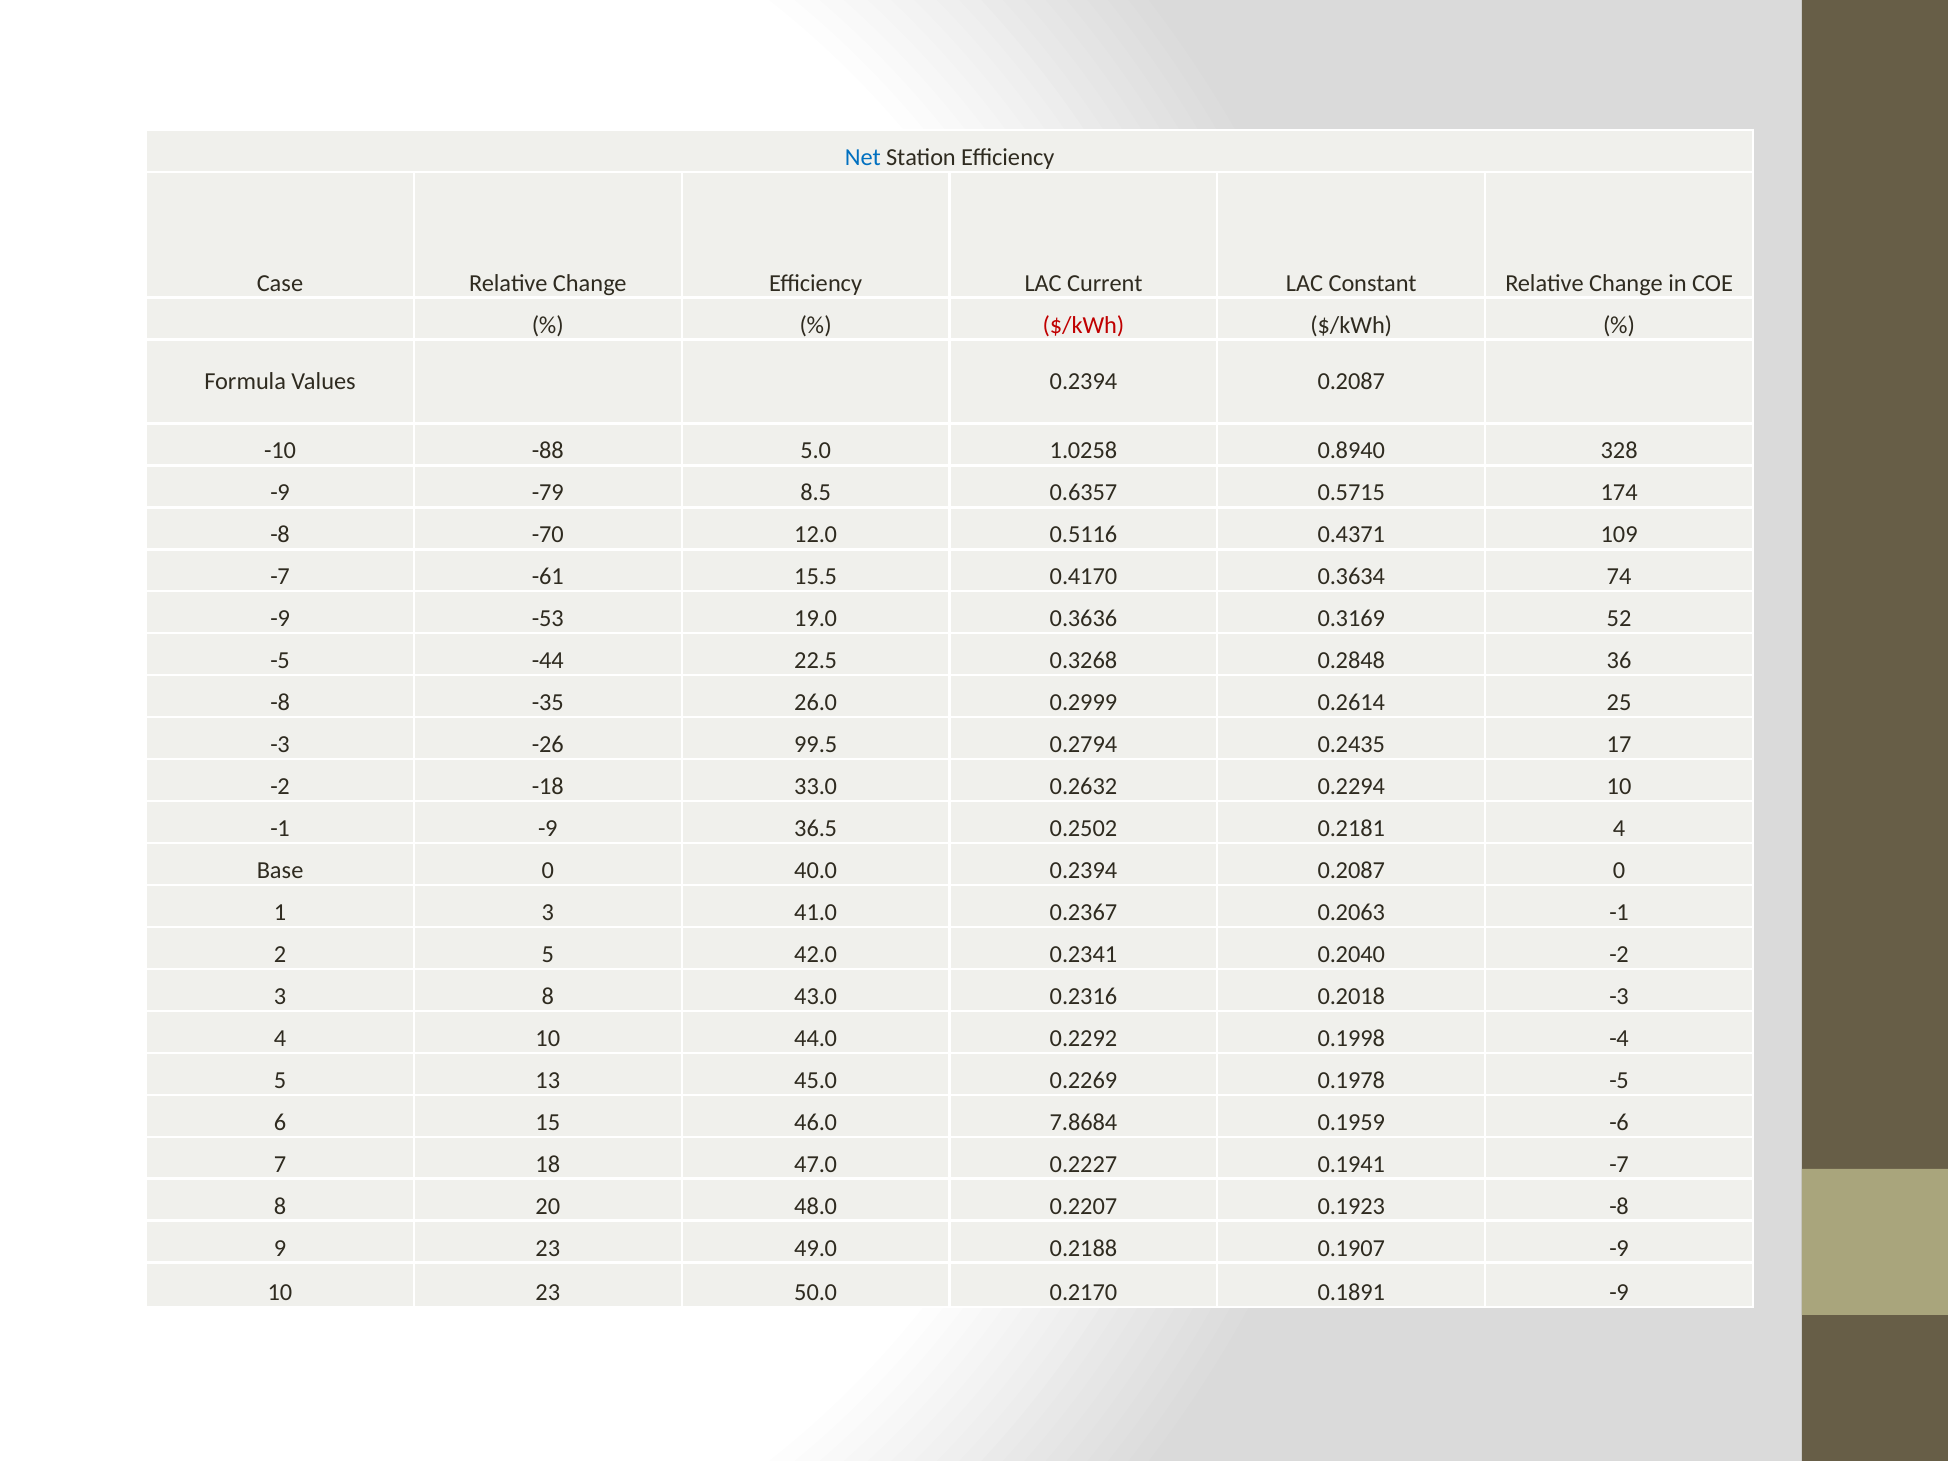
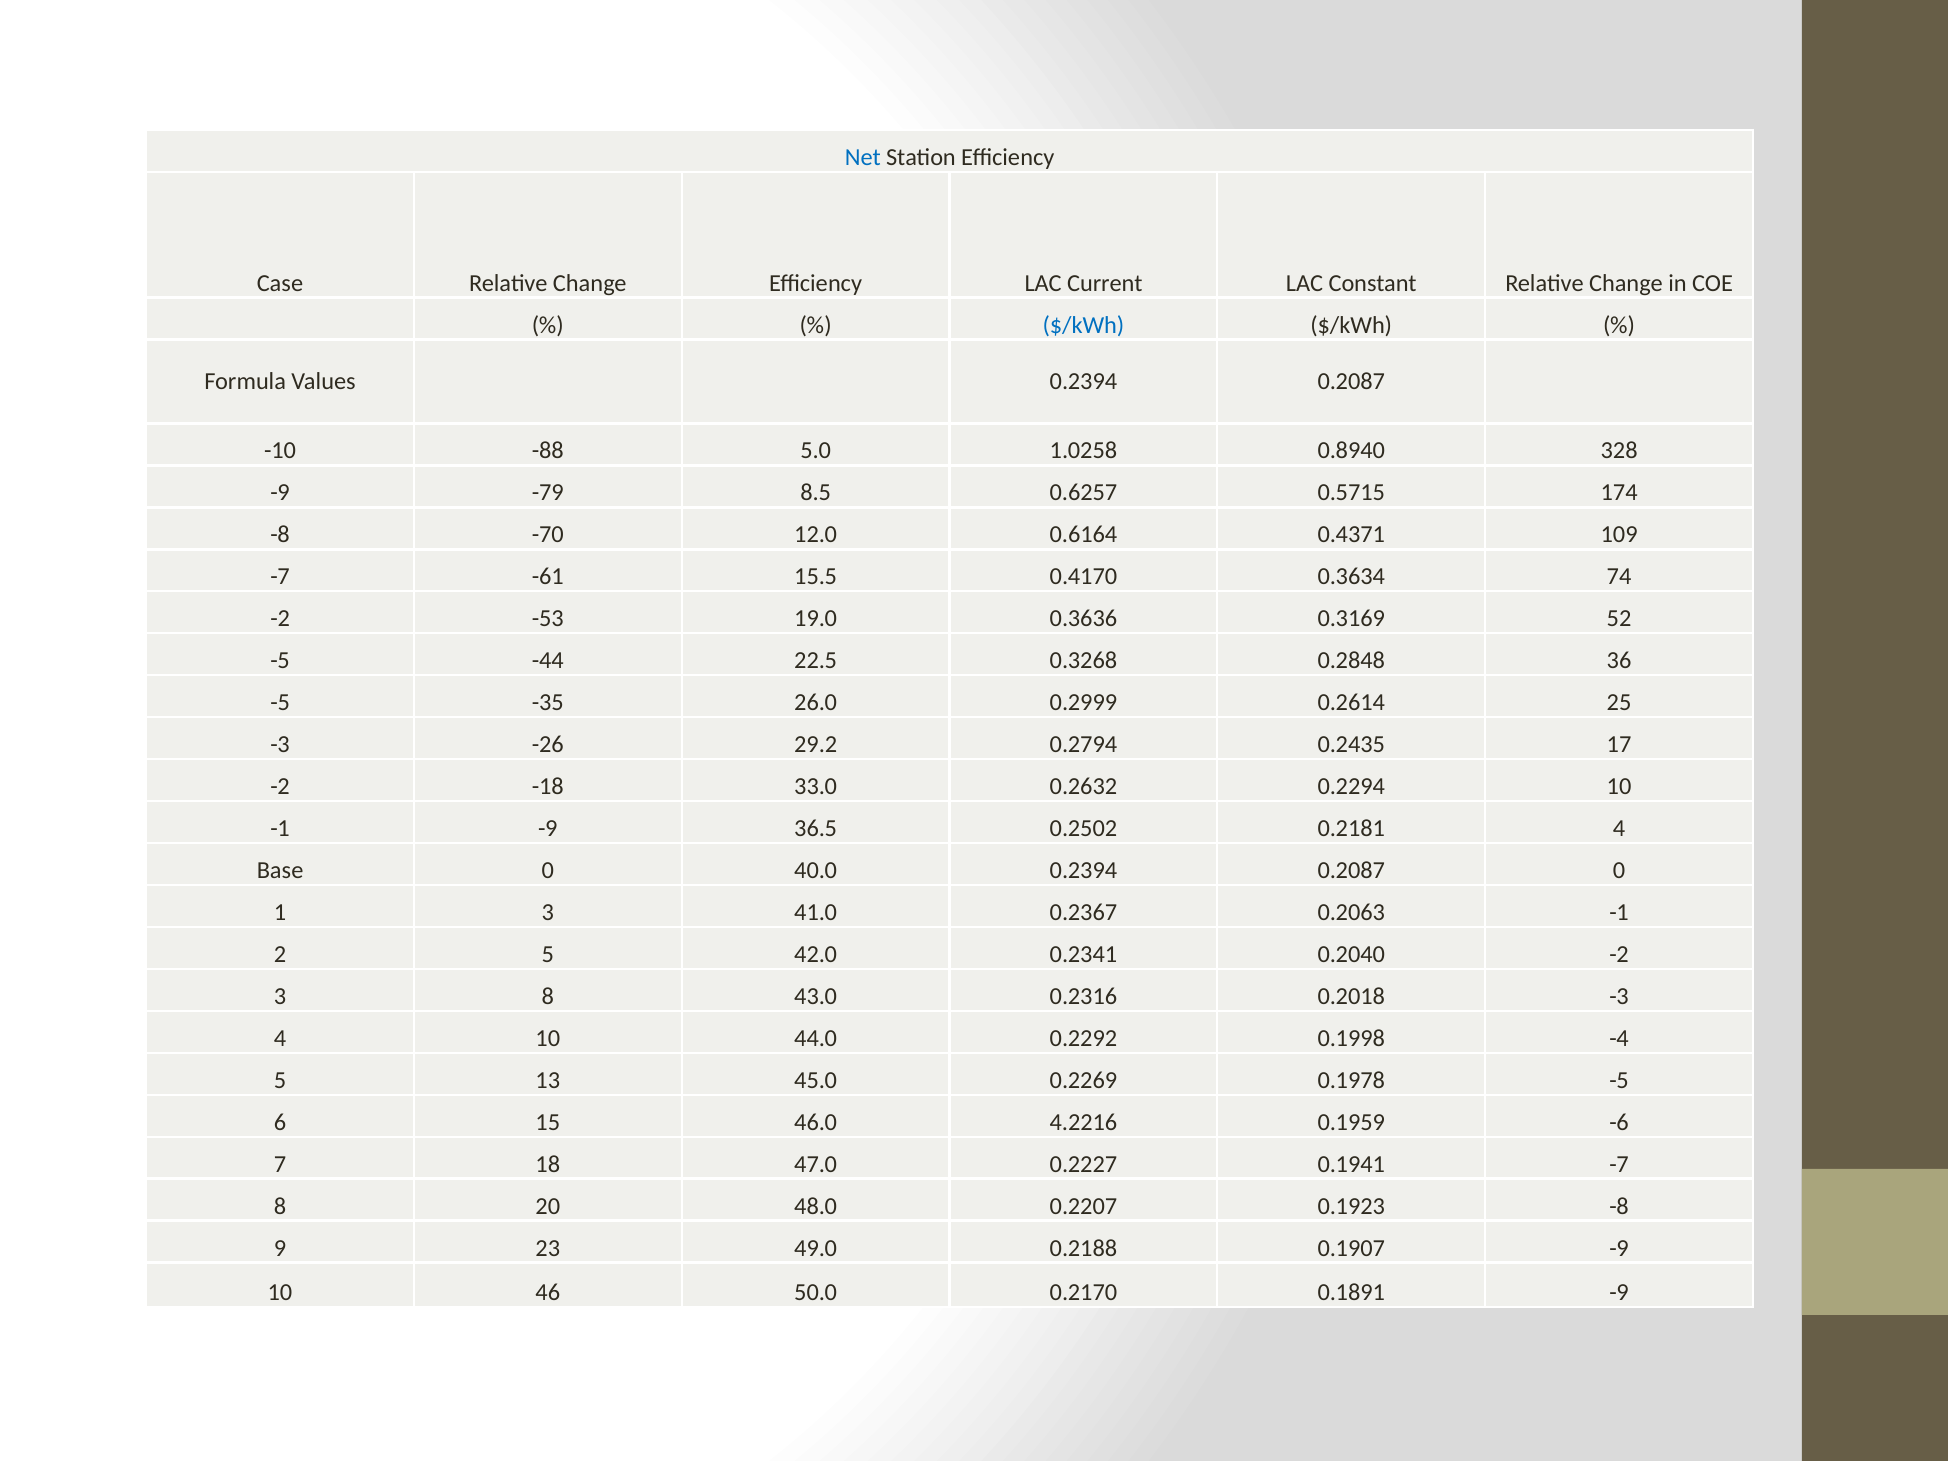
$/kWh colour: red -> blue (1083, 325)
0.6357: 0.6357 -> 0.6257 (1083, 493)
0.5116: 0.5116 -> 0.6164 (1083, 535)
-9: -9 -> -2 (280, 619)
-8: -8 -> -5 (280, 703)
99.5: 99.5 -> 29.2 (816, 745)
7.8684: 7.8684 -> 4.2216 (1083, 1122)
10 23: 23 -> 46 (548, 1293)
